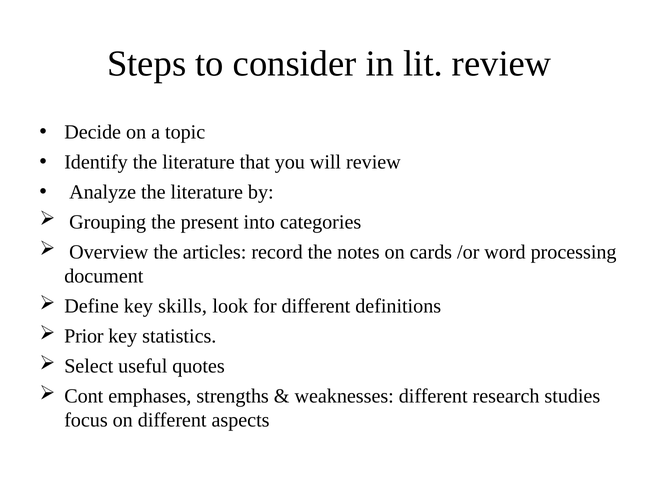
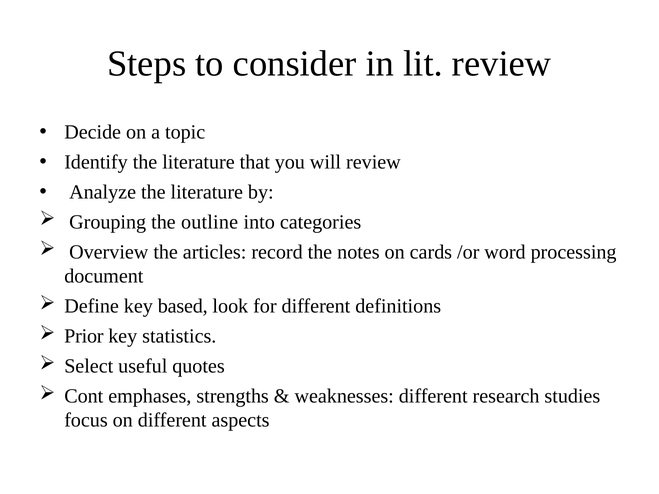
present: present -> outline (210, 222)
skills: skills -> based (183, 306)
